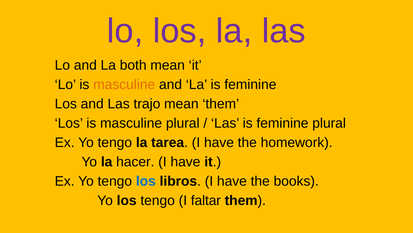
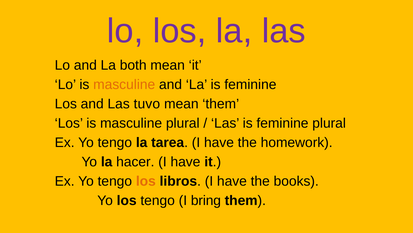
trajo: trajo -> tuvo (147, 104)
los colour: blue -> orange (146, 181)
faltar: faltar -> bring (206, 200)
